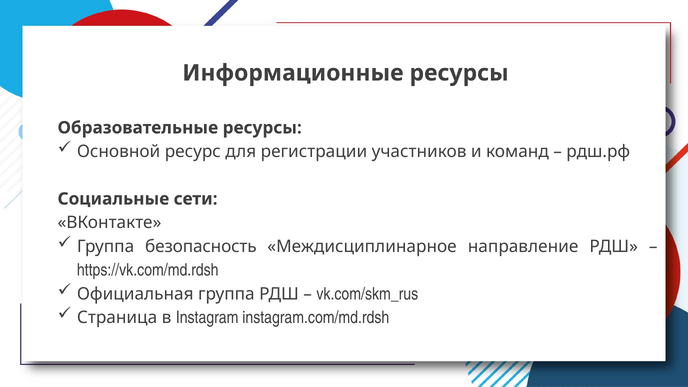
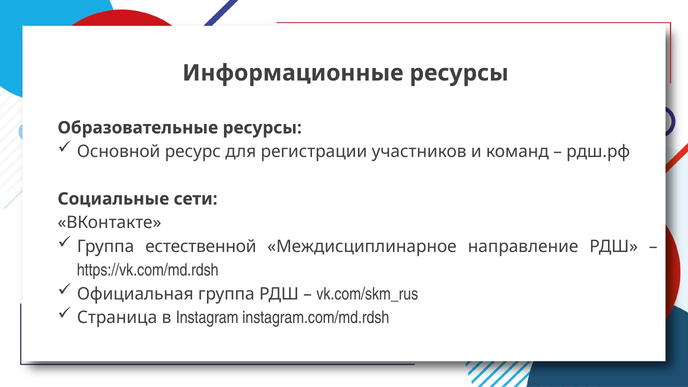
безопасность: безопасность -> естественной (201, 246)
